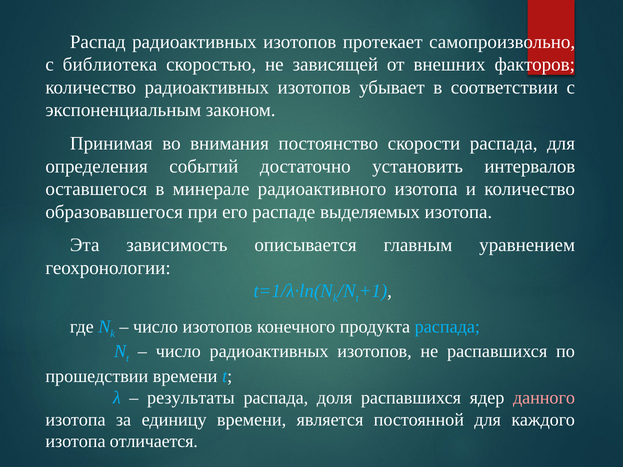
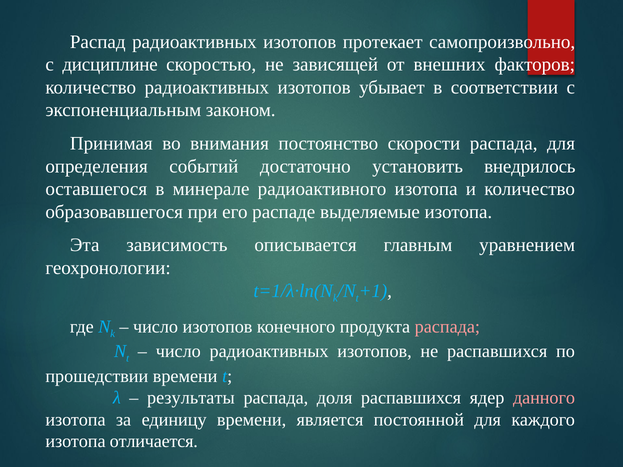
библиотека: библиотека -> дисциплине (110, 65)
интервалов: интервалов -> внедрилось (530, 166)
выделяемых: выделяемых -> выделяемые (370, 212)
распада colour: light blue -> pink (447, 327)
